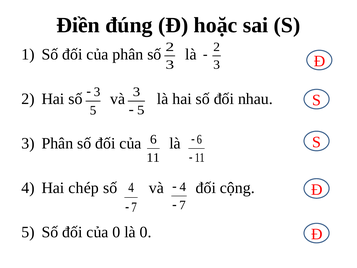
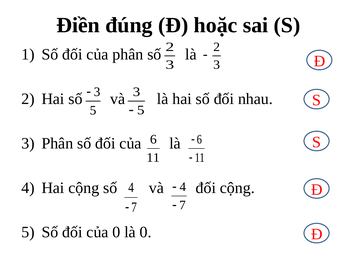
Hai chép: chép -> cộng (84, 188)
